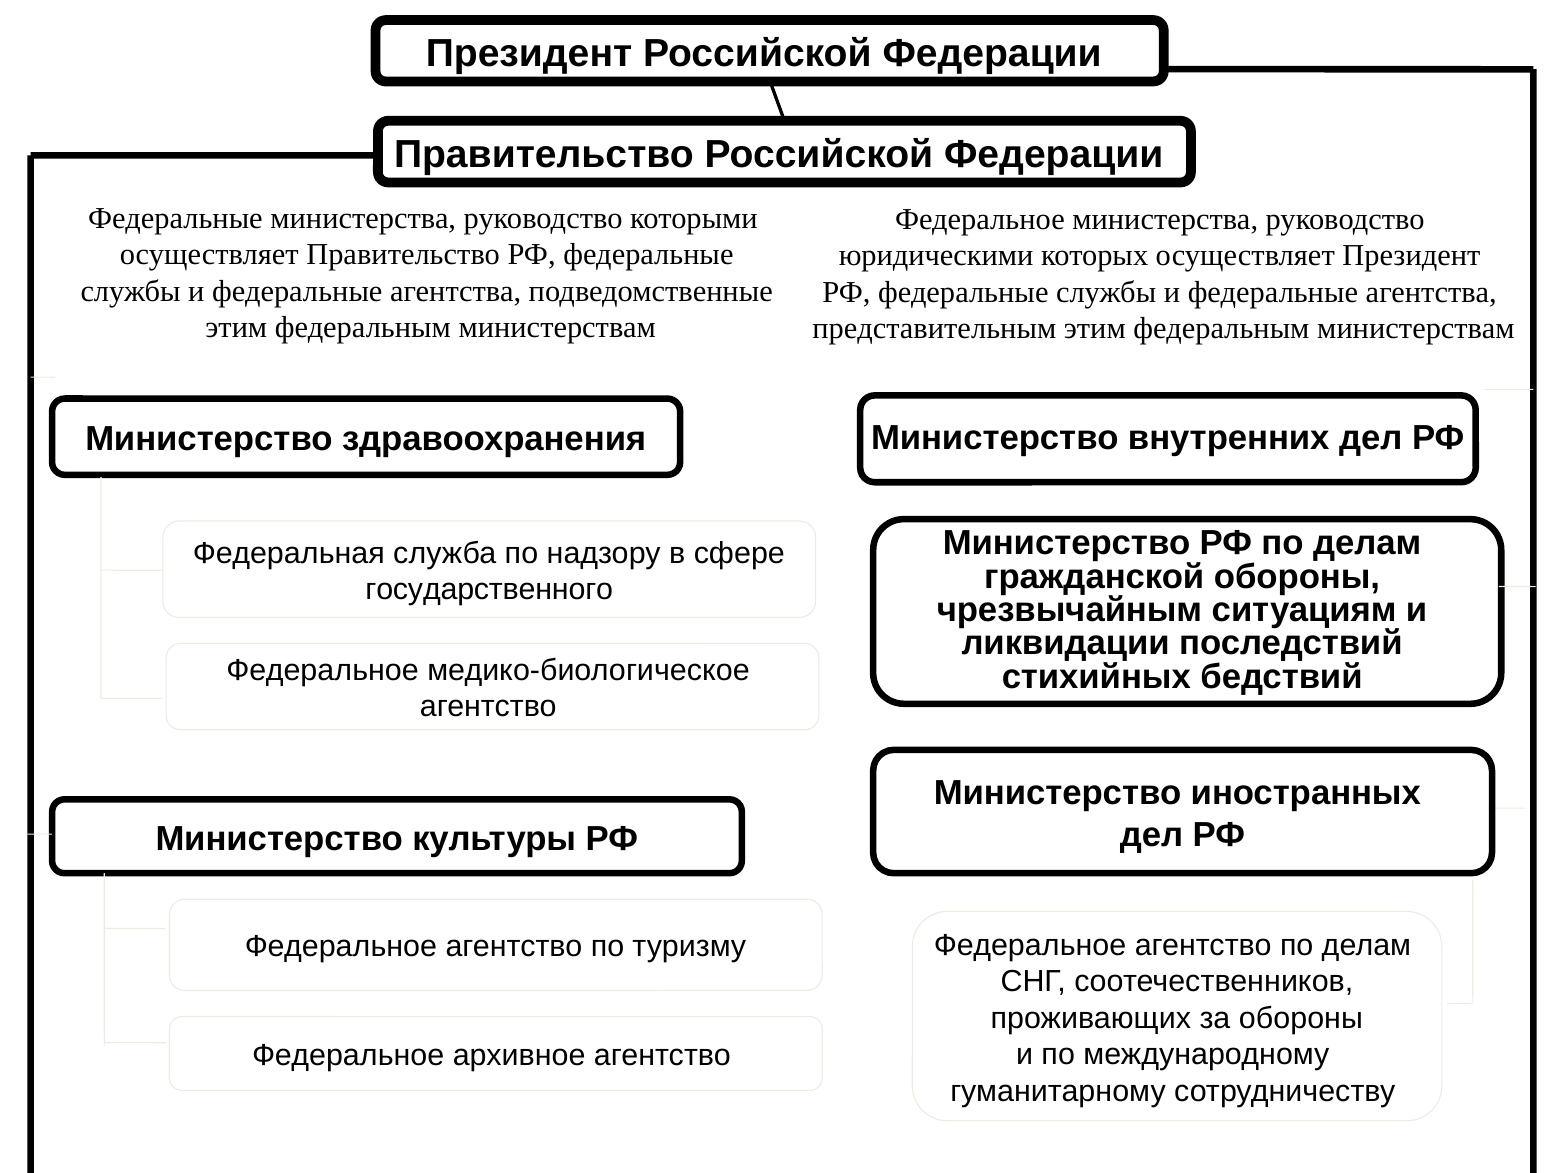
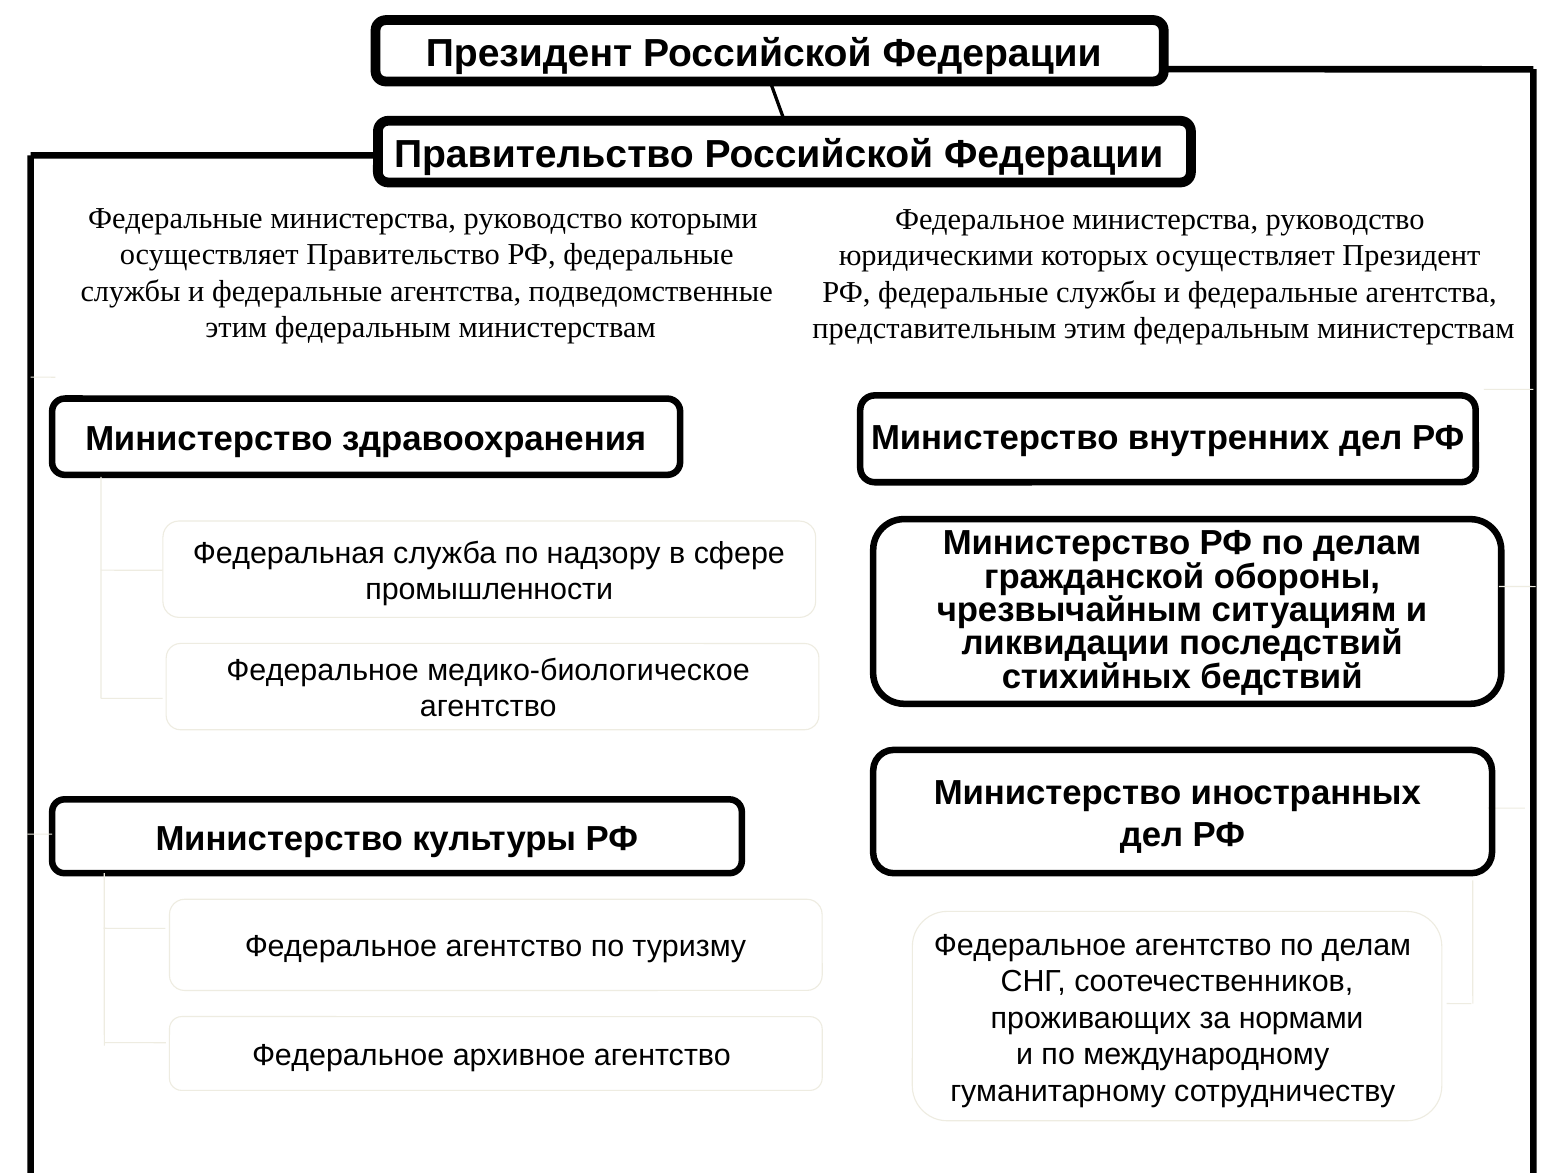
государственного: государственного -> промышленности (489, 590)
за обороны: обороны -> нормами (1301, 1018)
